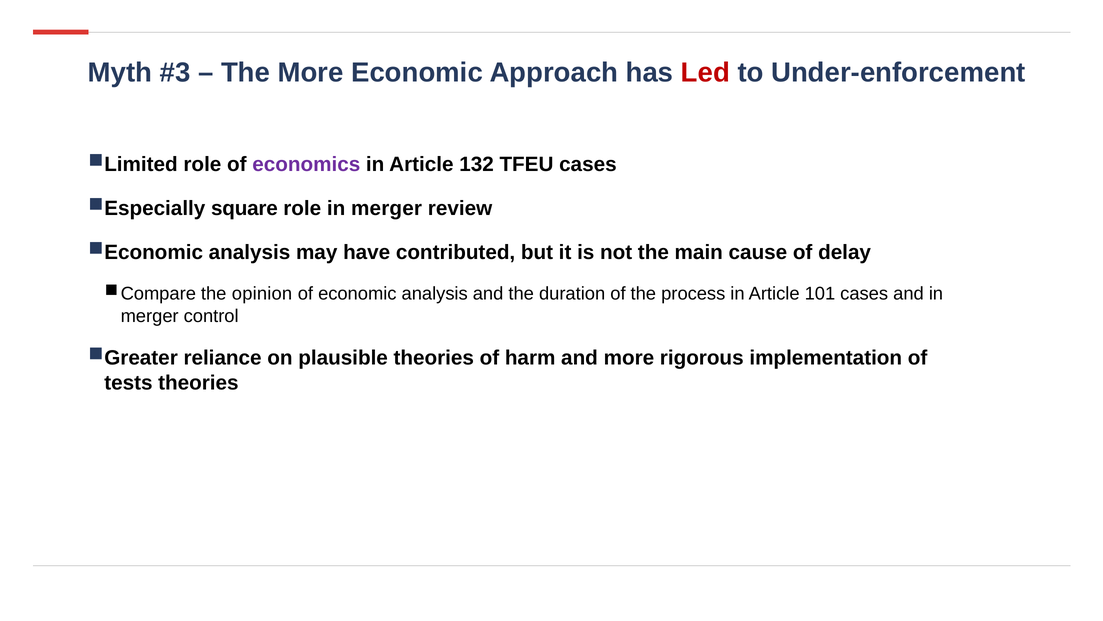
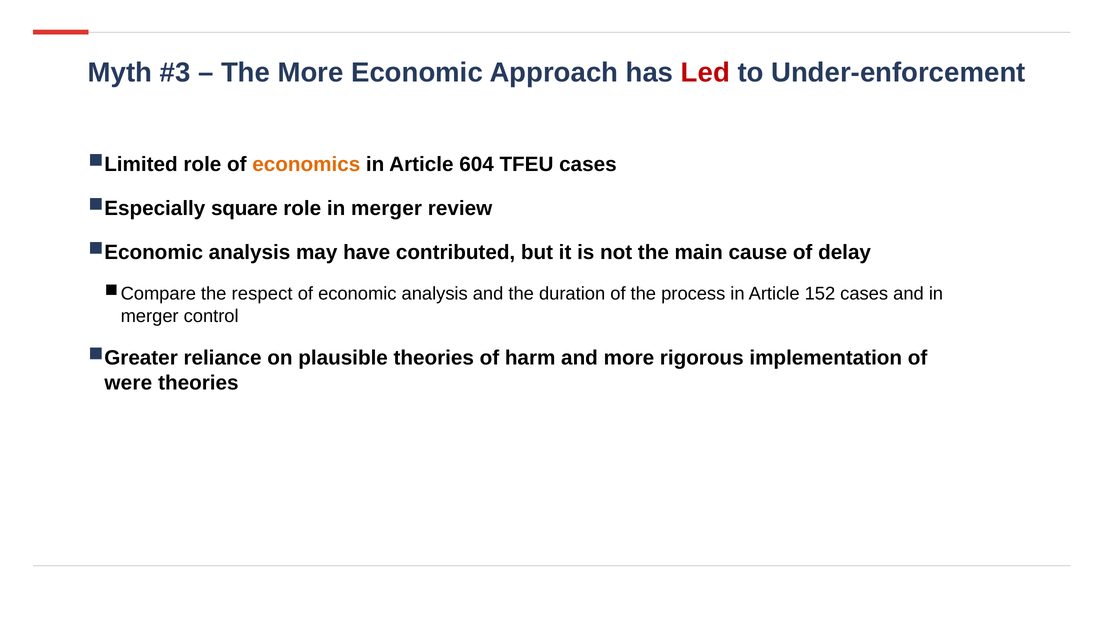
economics colour: purple -> orange (306, 164)
132: 132 -> 604 (477, 164)
opinion: opinion -> respect (262, 293)
101: 101 -> 152 (820, 293)
tests: tests -> were (128, 383)
